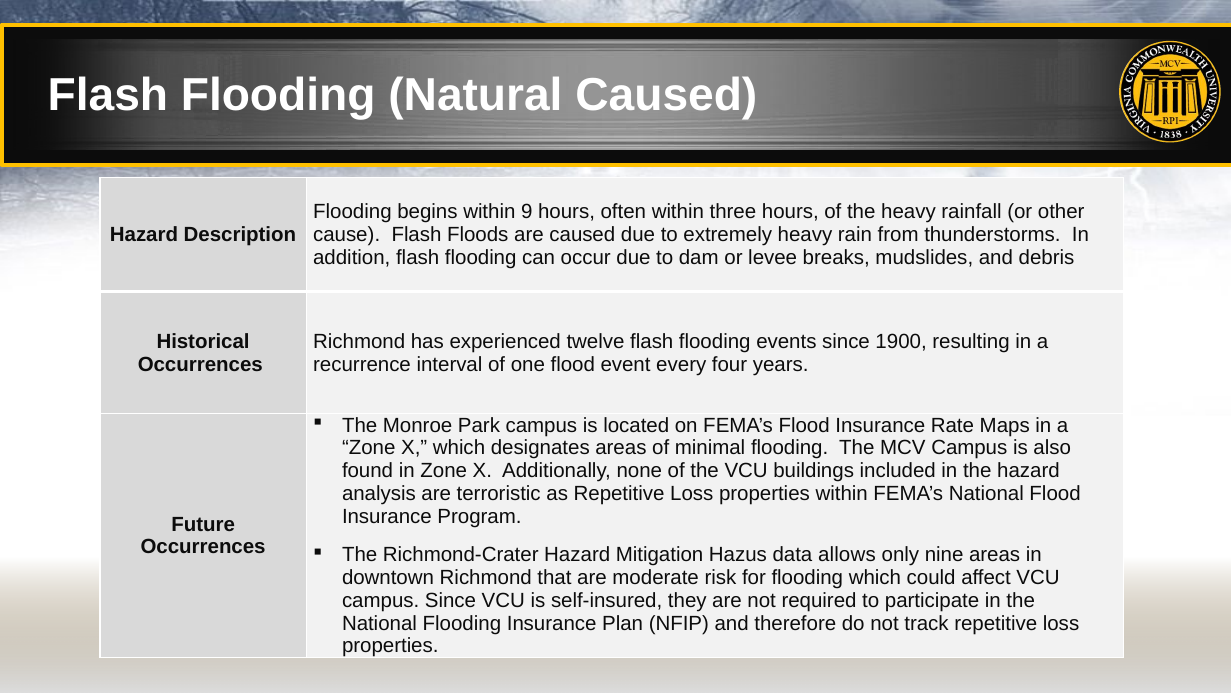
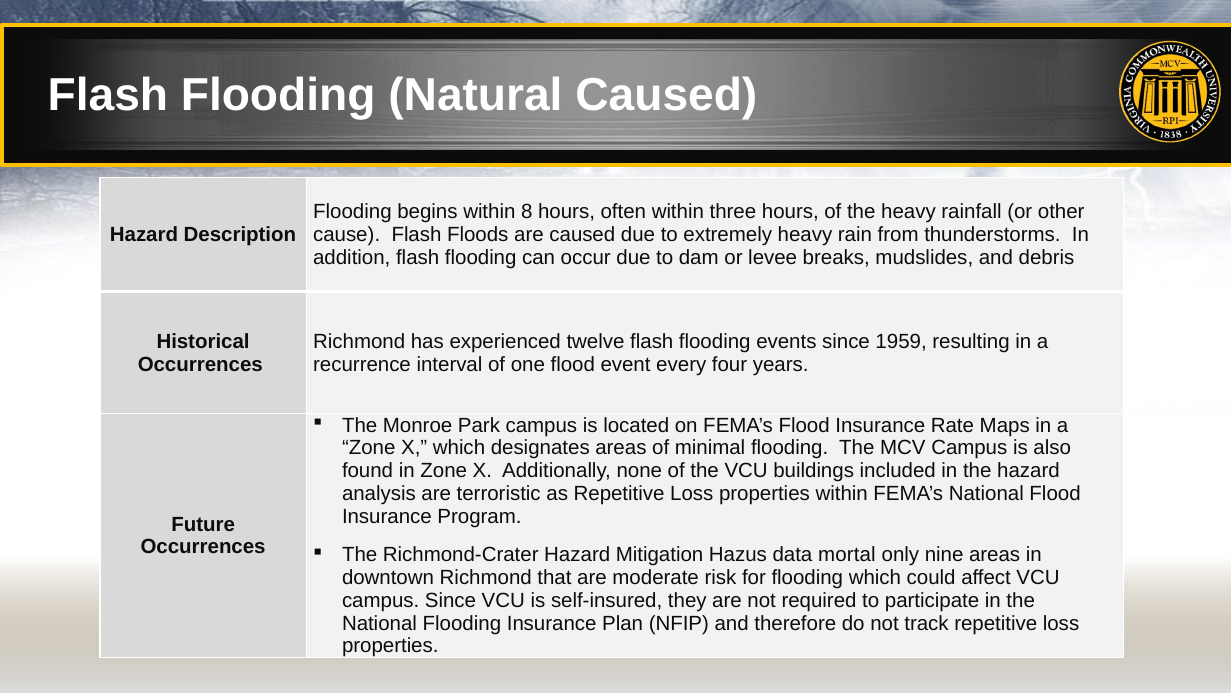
9: 9 -> 8 (527, 212)
1900: 1900 -> 1959 (901, 341)
allows: allows -> mortal (847, 554)
